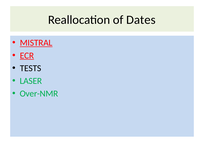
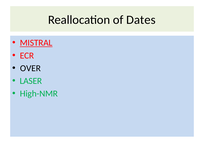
ECR underline: present -> none (27, 56)
TESTS: TESTS -> OVER (30, 68)
Over-NMR: Over-NMR -> High-NMR (39, 94)
